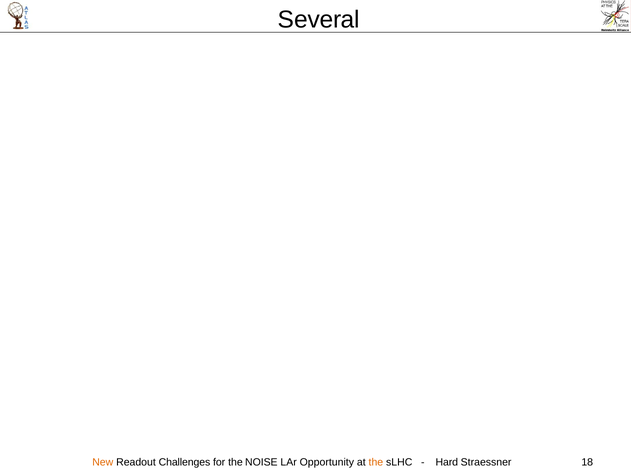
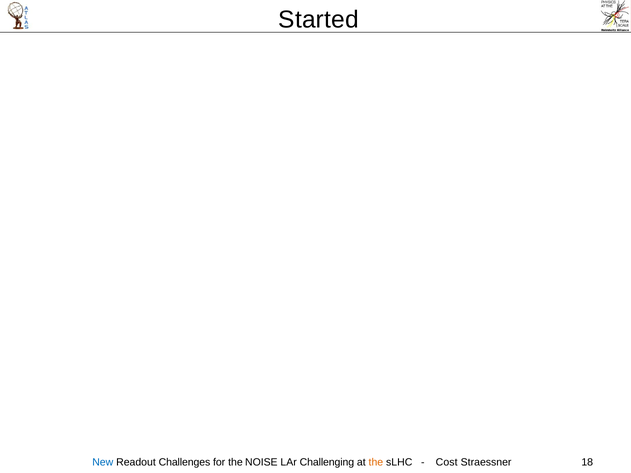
Several: Several -> Started (319, 20)
New colour: orange -> blue (103, 462)
Opportunity: Opportunity -> Challenging (327, 462)
Hard: Hard -> Cost (447, 462)
